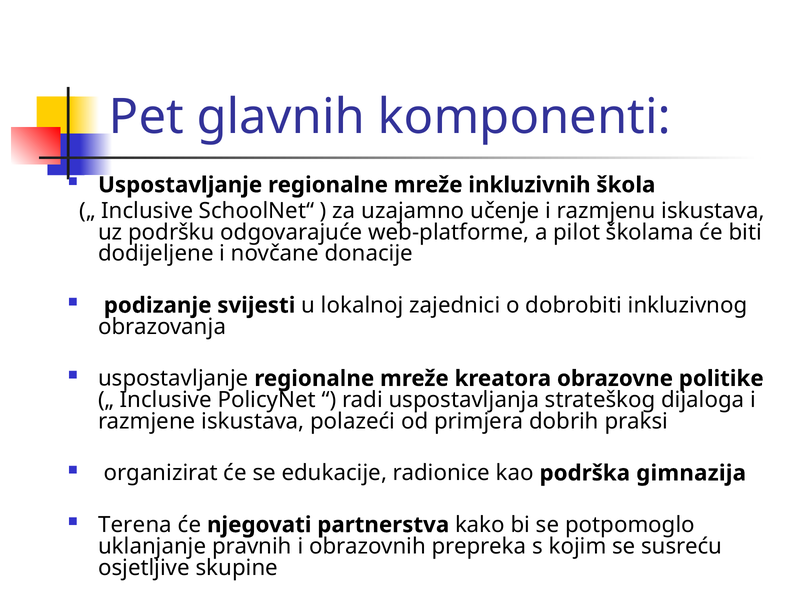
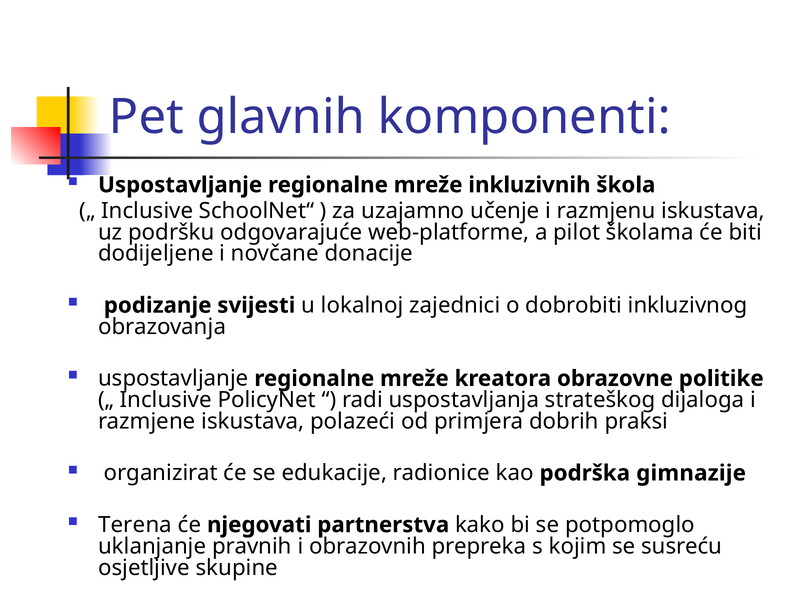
gimnazija: gimnazija -> gimnazije (691, 473)
